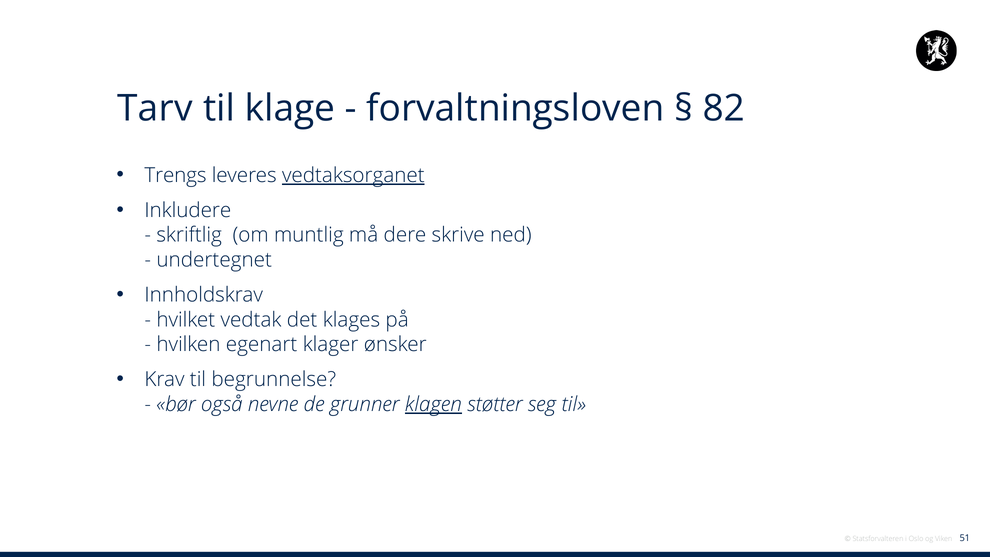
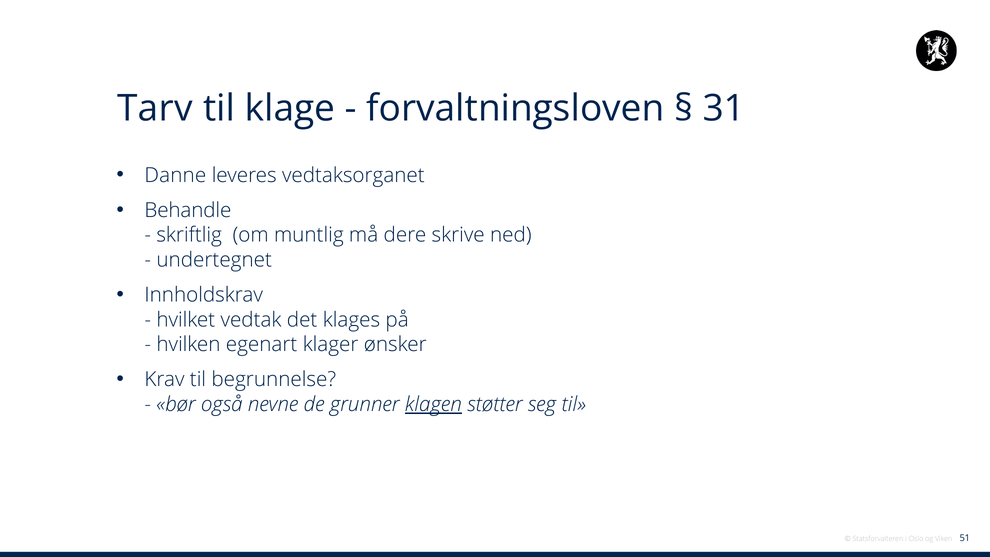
82: 82 -> 31 (724, 109)
Trengs: Trengs -> Danne (175, 175)
vedtaksorganet underline: present -> none (353, 175)
Inkludere: Inkludere -> Behandle (188, 210)
